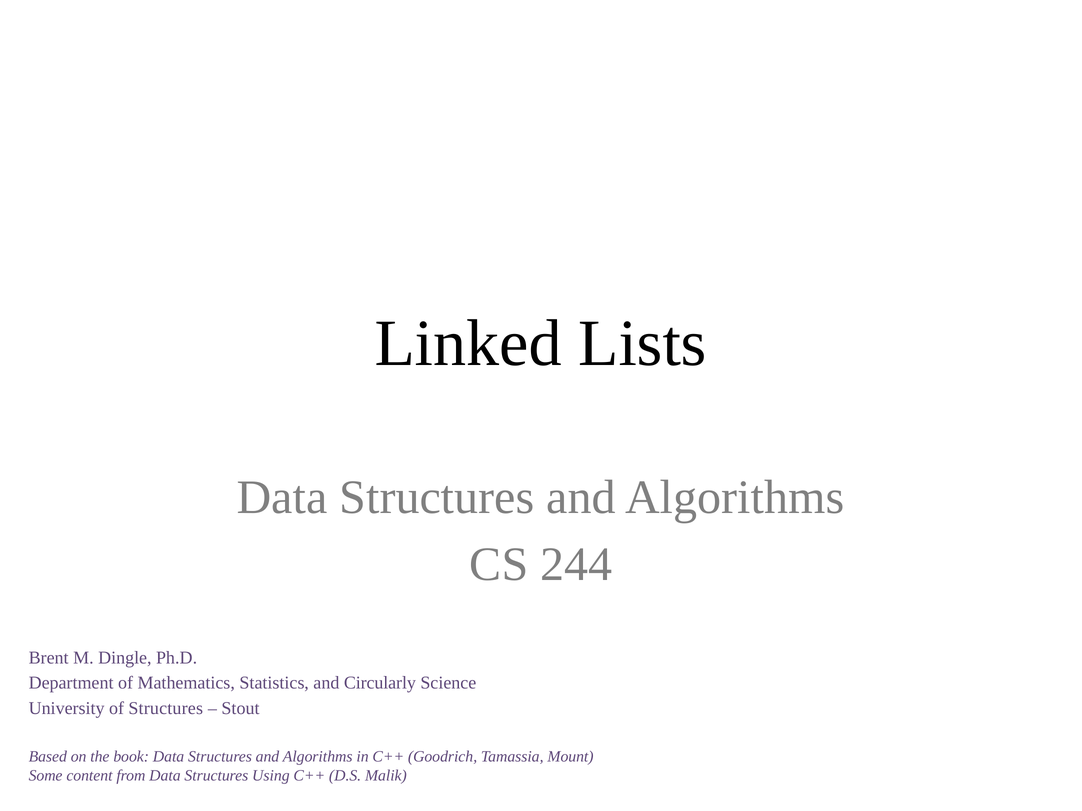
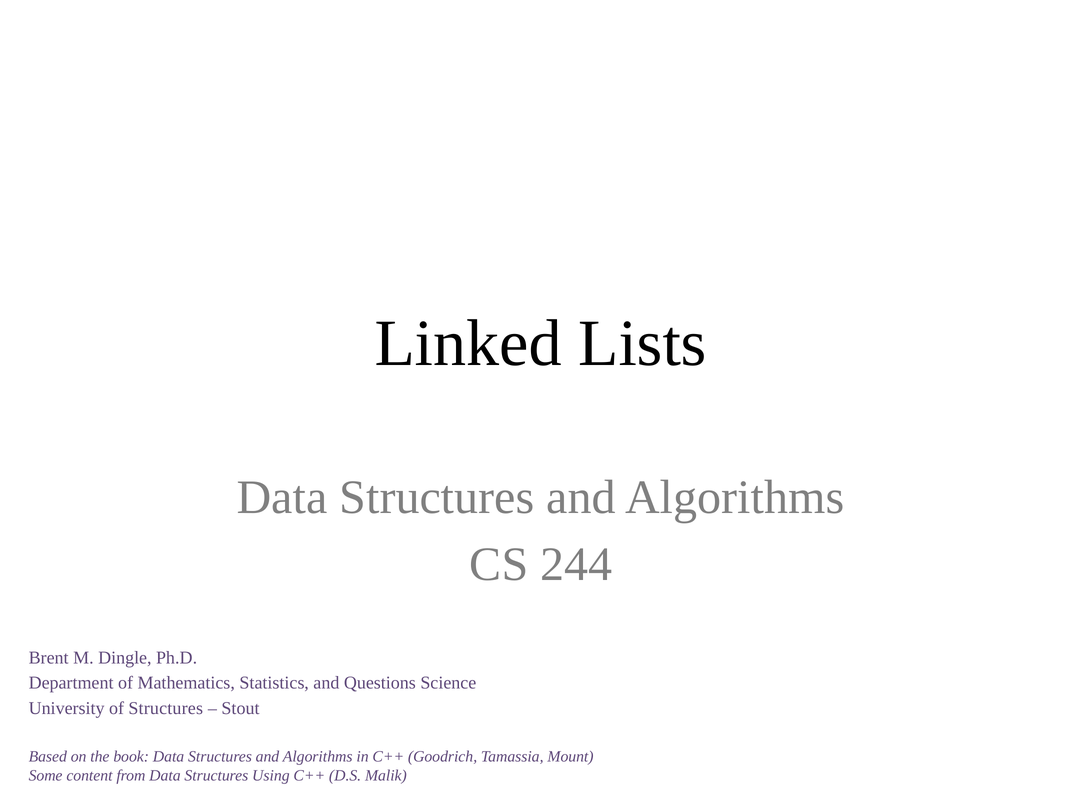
Circularly: Circularly -> Questions (380, 683)
